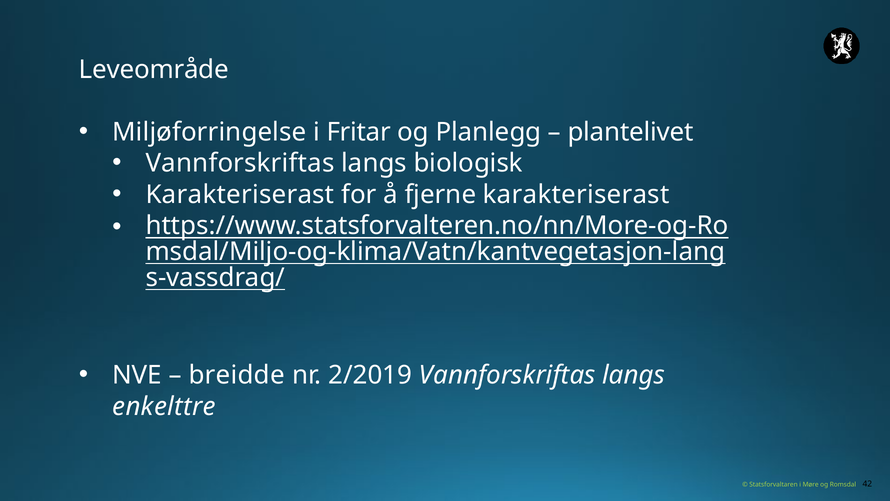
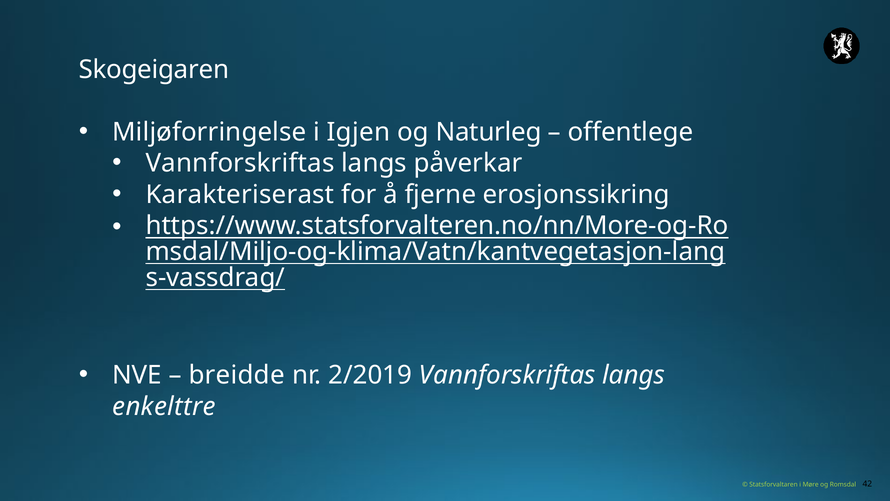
Leveområde: Leveområde -> Skogeigaren (154, 70)
Fritar: Fritar -> Igjen (358, 132)
Planlegg: Planlegg -> Naturleg (489, 132)
plantelivet: plantelivet -> offentlege (631, 132)
biologisk: biologisk -> påverkar (468, 163)
fjerne karakteriserast: karakteriserast -> erosjonssikring (576, 194)
